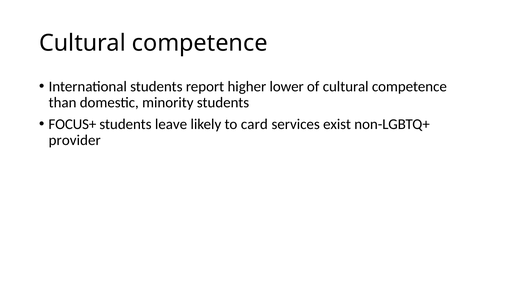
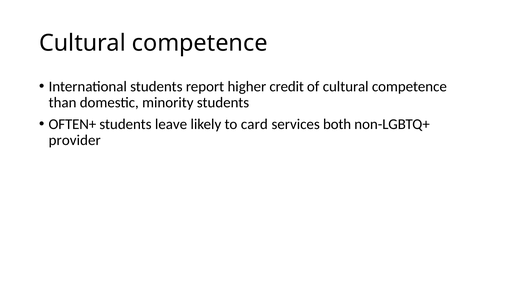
lower: lower -> credit (287, 87)
FOCUS+: FOCUS+ -> OFTEN+ (72, 124)
exist: exist -> both (337, 124)
